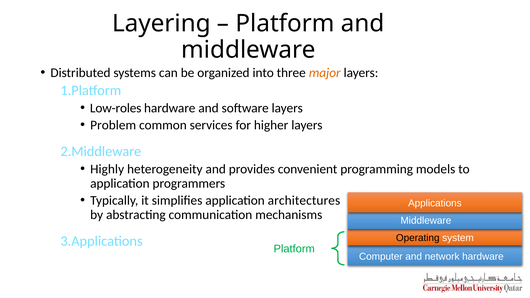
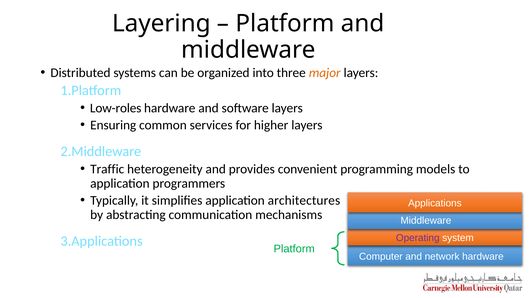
Problem: Problem -> Ensuring (113, 125)
Highly: Highly -> Traffic (107, 169)
Operating colour: black -> purple (418, 238)
